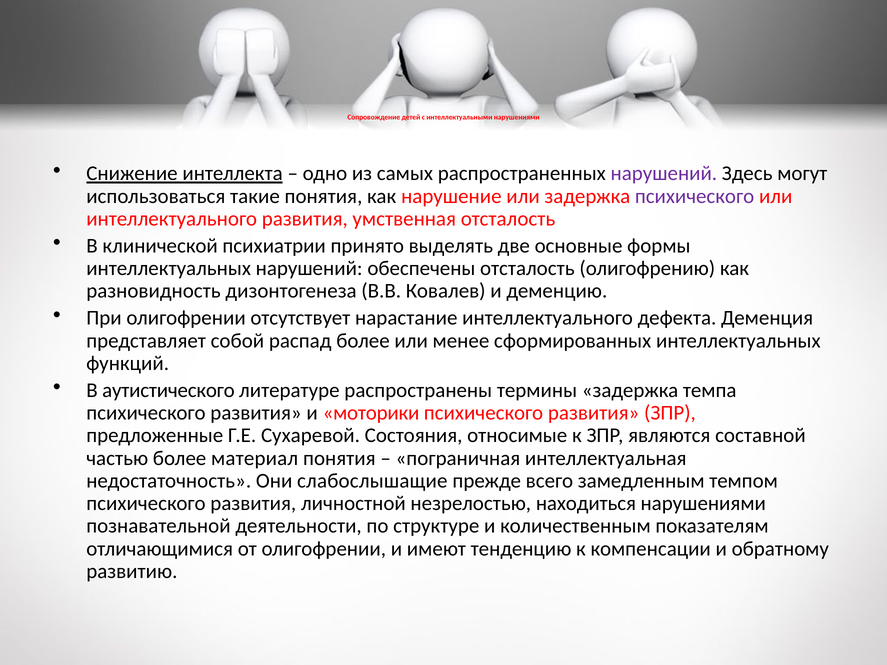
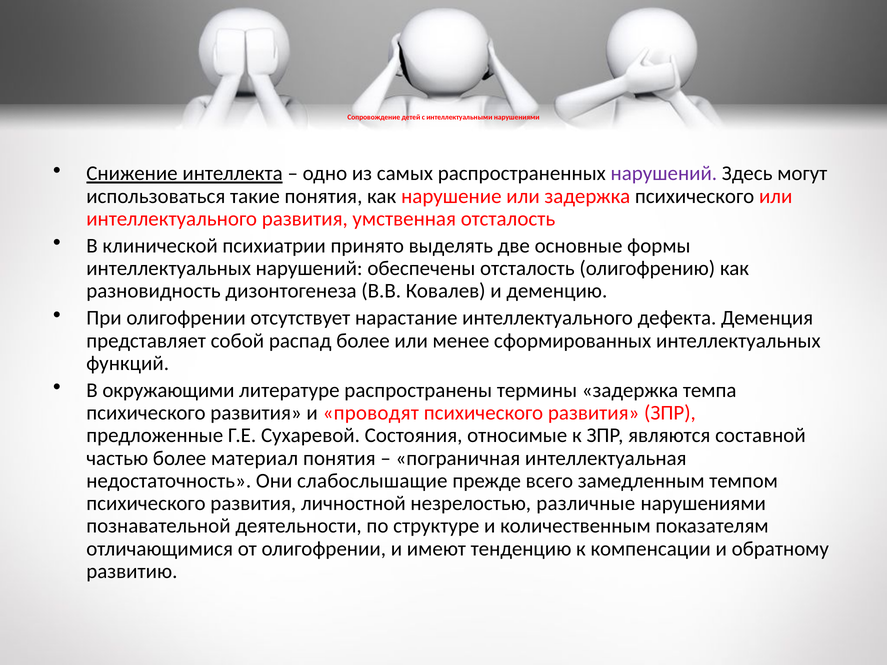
психического colour: purple -> black (695, 196)
аутистического: аутистического -> окружающими (168, 390)
моторики: моторики -> проводят (371, 413)
находиться: находиться -> различные (586, 504)
